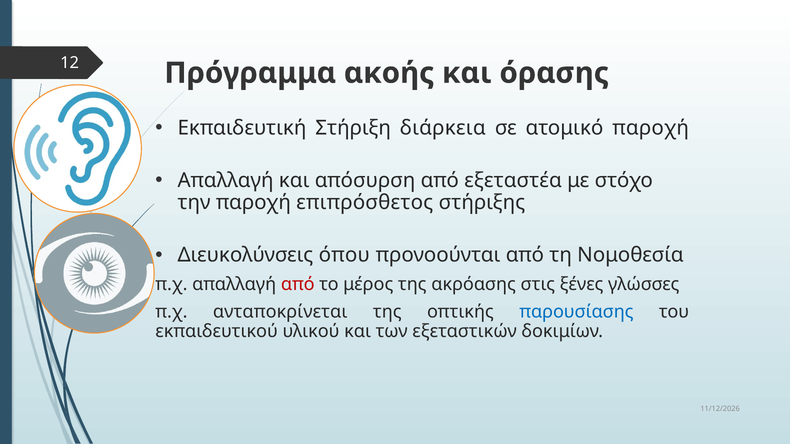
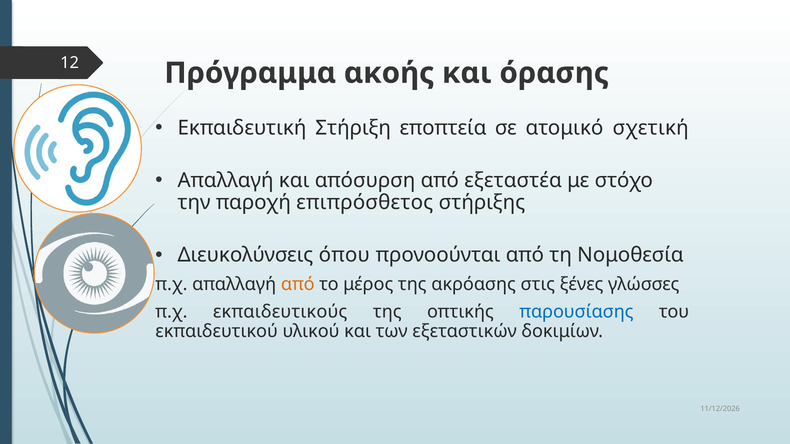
διάρκεια: διάρκεια -> εποπτεία (443, 128)
ατομικό παροχή: παροχή -> σχετική (651, 128)
από colour: red -> orange (298, 284)
ανταποκρίνεται: ανταποκρίνεται -> εκπαιδευτικούς (280, 312)
